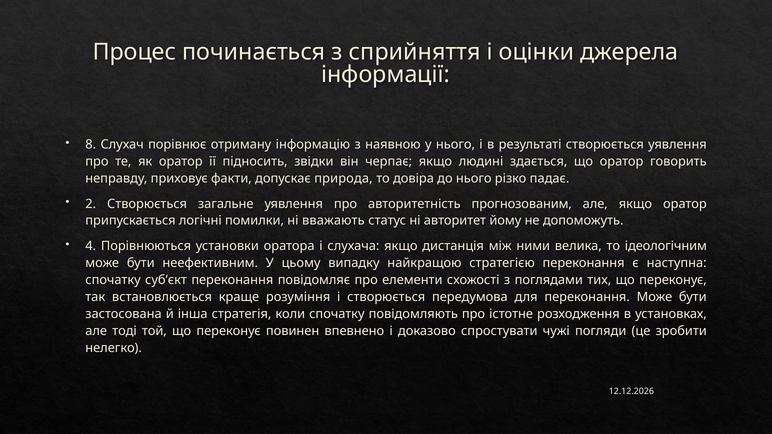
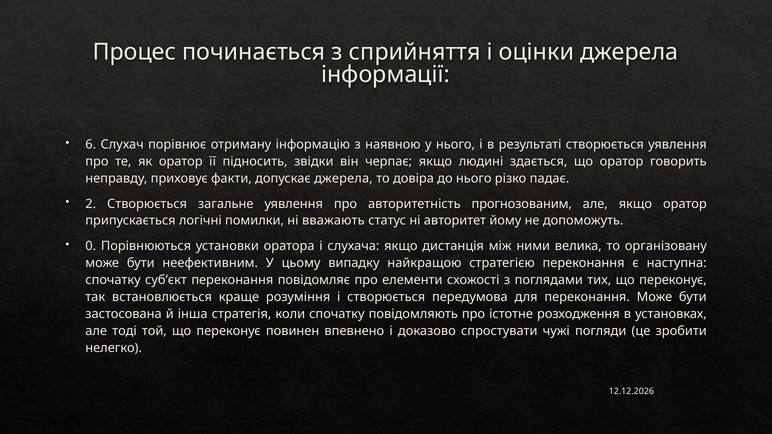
8: 8 -> 6 (91, 145)
допускає природа: природа -> джерела (343, 178)
4: 4 -> 0 (91, 246)
ідеологічним: ідеологічним -> організовану (666, 246)
